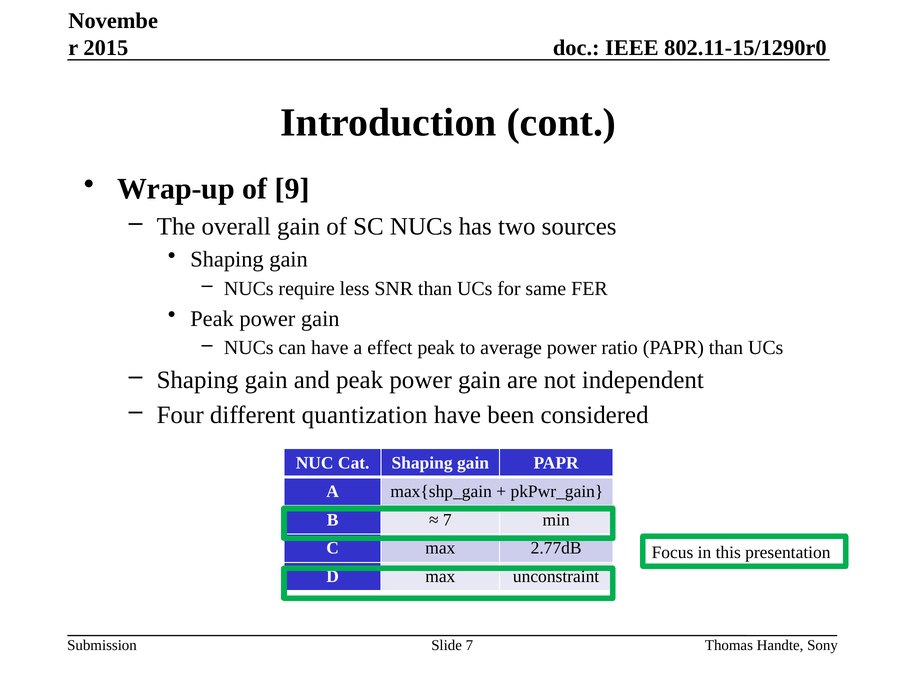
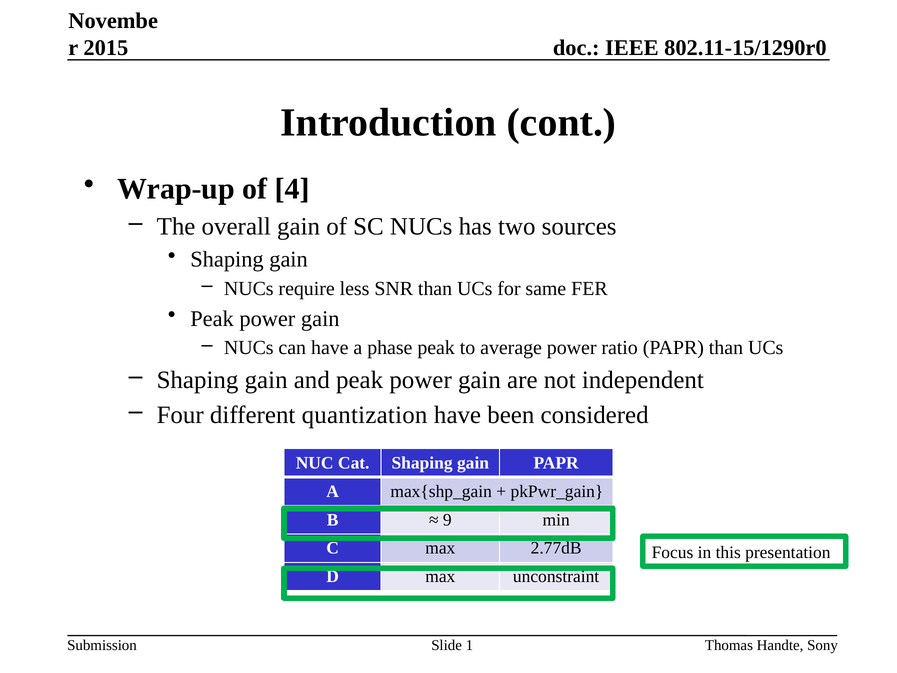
9: 9 -> 4 (292, 189)
effect: effect -> phase (390, 348)
7: 7 -> 9 (447, 520)
Slide 7: 7 -> 1 (469, 645)
